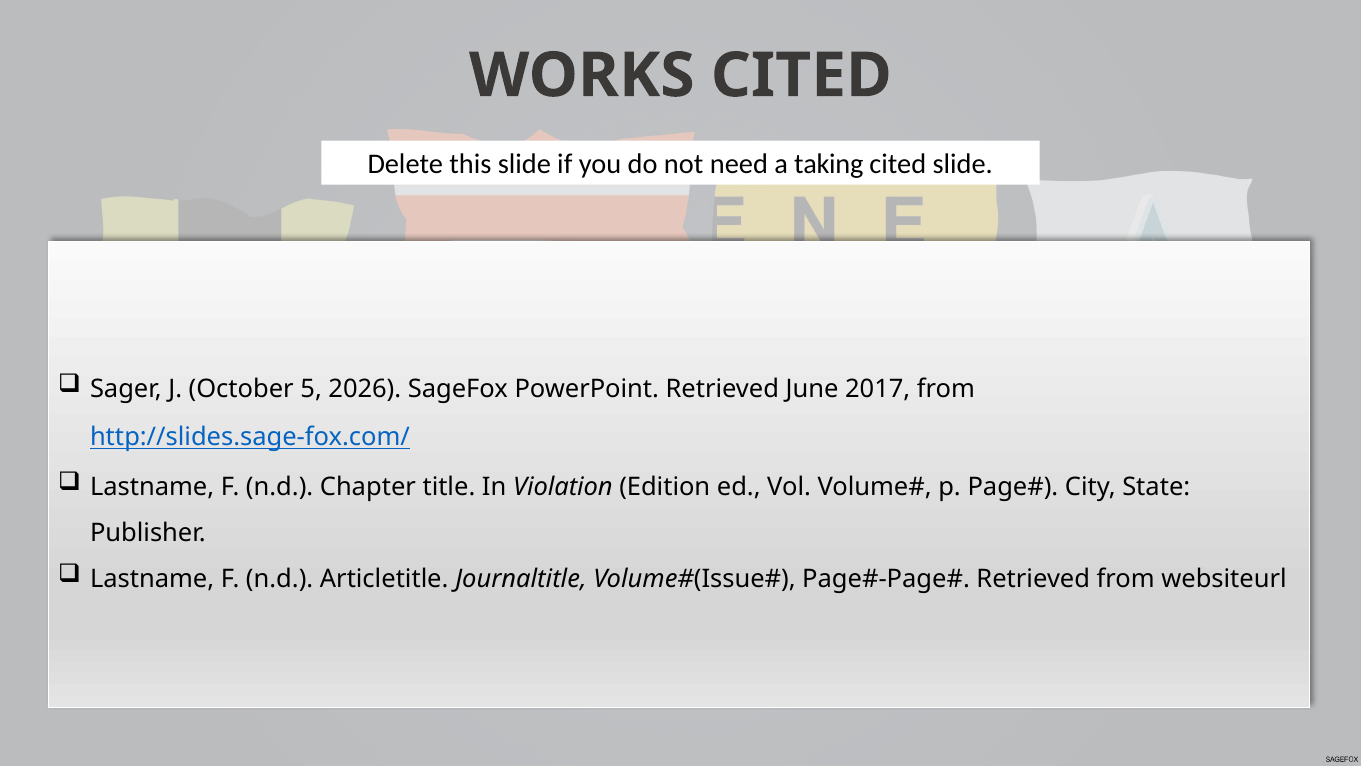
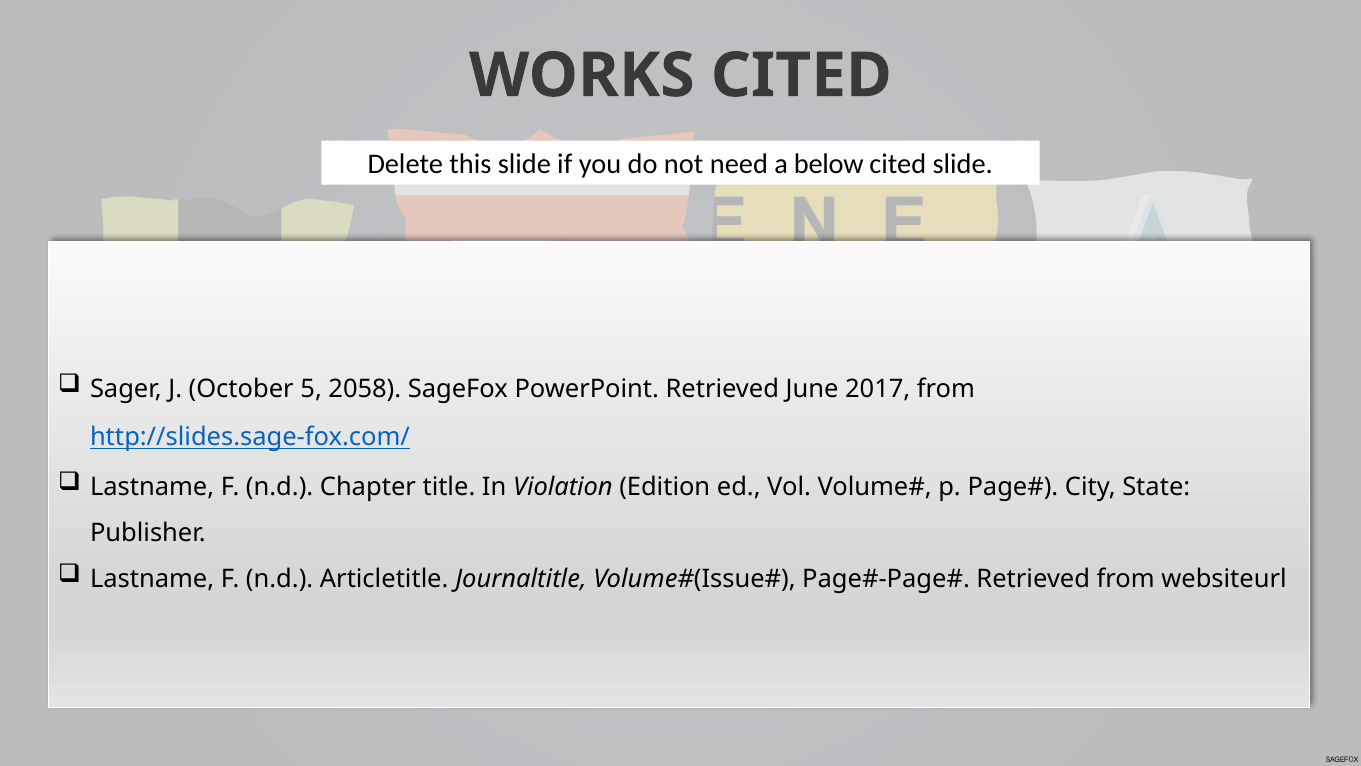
taking: taking -> below (829, 165)
2026: 2026 -> 2058 (365, 388)
